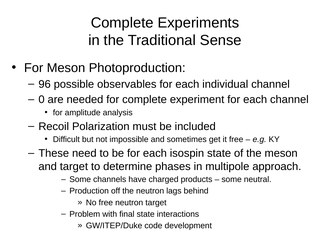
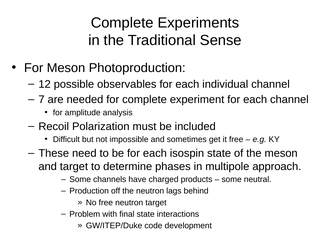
96: 96 -> 12 (45, 84)
0: 0 -> 7 (42, 100)
